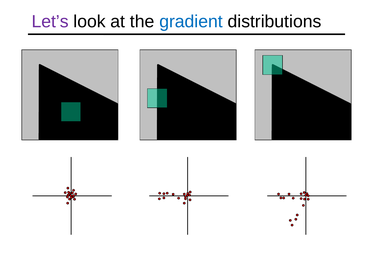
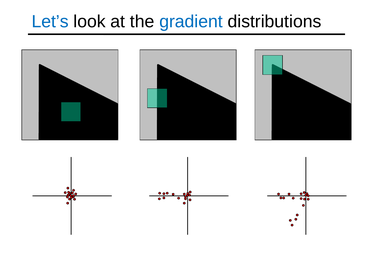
Let’s colour: purple -> blue (50, 21)
